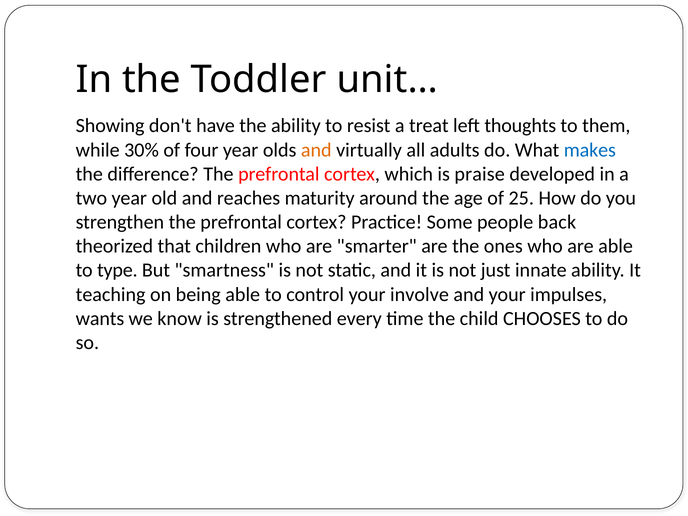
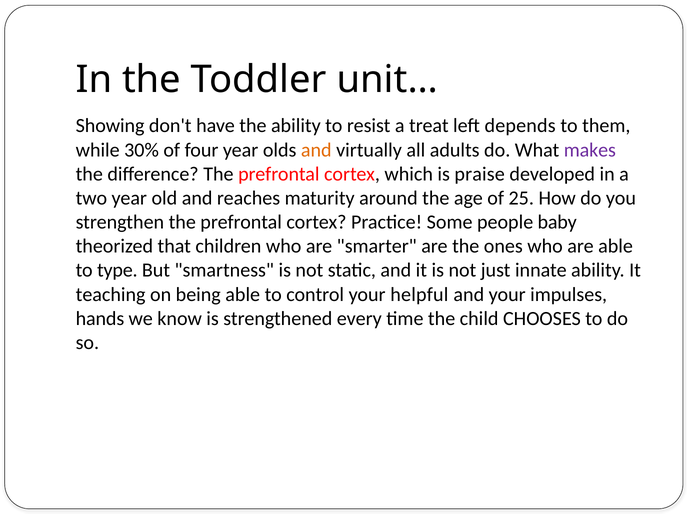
thoughts: thoughts -> depends (520, 126)
makes colour: blue -> purple (590, 150)
back: back -> baby (557, 222)
involve: involve -> helpful (419, 294)
wants: wants -> hands (100, 318)
